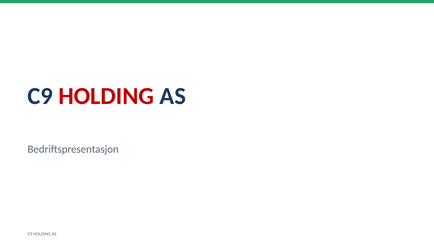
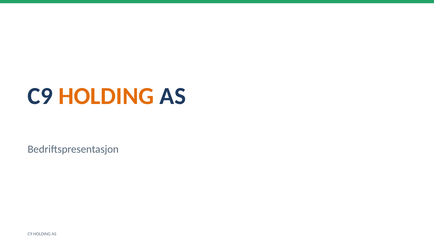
HOLDING colour: red -> orange (106, 96)
